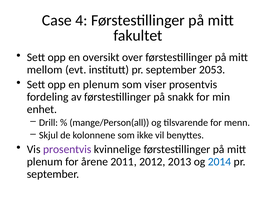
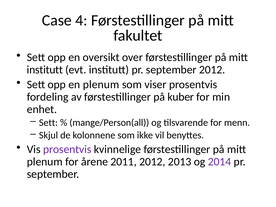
mellom: mellom -> institutt (45, 70)
september 2053: 2053 -> 2012 (212, 70)
snakk: snakk -> kuber (181, 97)
Drill: Drill -> Sett (48, 123)
2014 colour: blue -> purple (220, 162)
